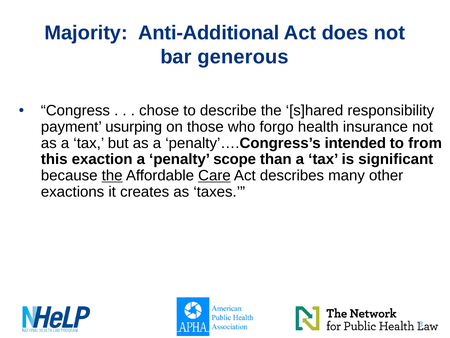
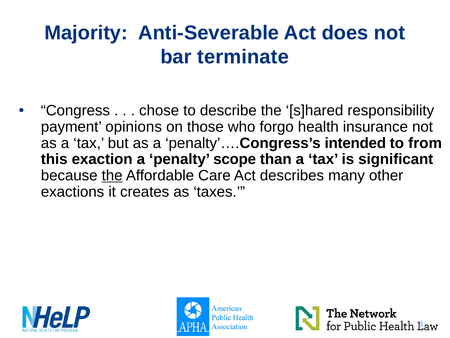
Anti-Additional: Anti-Additional -> Anti-Severable (209, 33)
generous: generous -> terminate (243, 57)
usurping: usurping -> opinions (134, 127)
Care underline: present -> none (214, 175)
